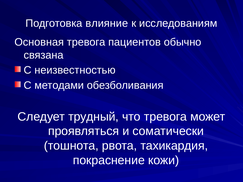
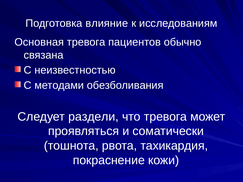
трудный: трудный -> раздели (93, 117)
